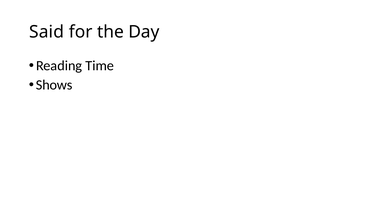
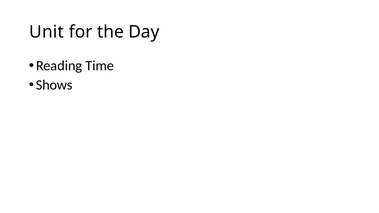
Said: Said -> Unit (47, 32)
